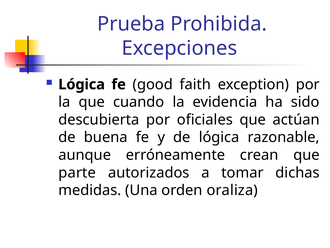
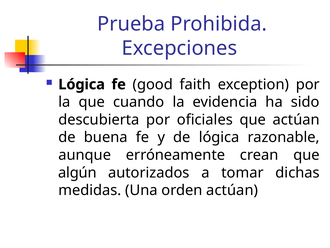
parte: parte -> algún (77, 172)
orden oraliza: oraliza -> actúan (232, 190)
